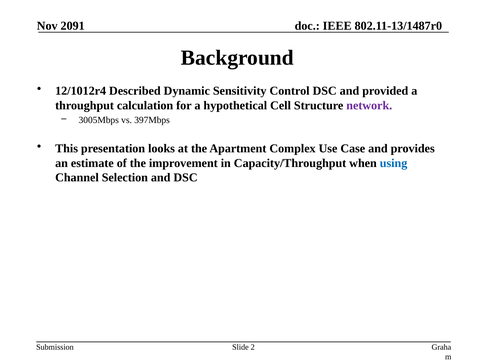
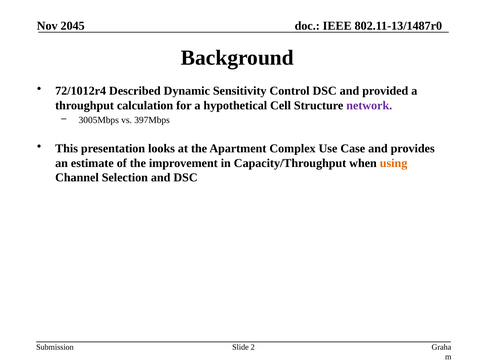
2091: 2091 -> 2045 (73, 26)
12/1012r4: 12/1012r4 -> 72/1012r4 (81, 91)
using colour: blue -> orange (394, 163)
